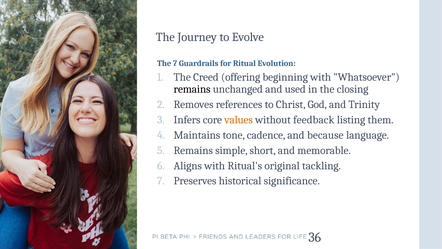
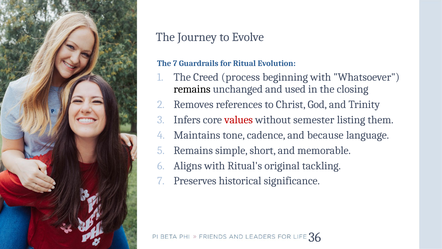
offering: offering -> process (241, 77)
values colour: orange -> red (239, 120)
feedback: feedback -> semester (314, 120)
